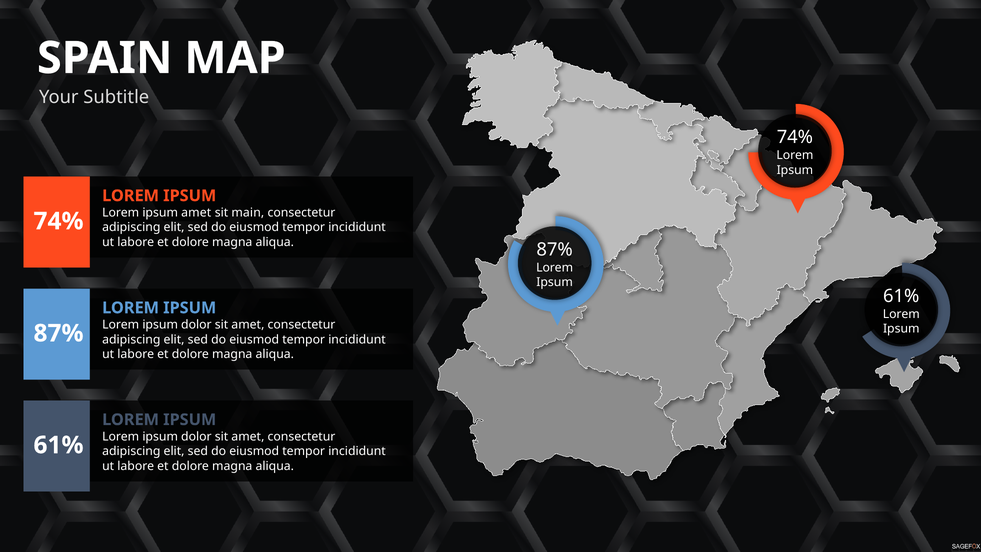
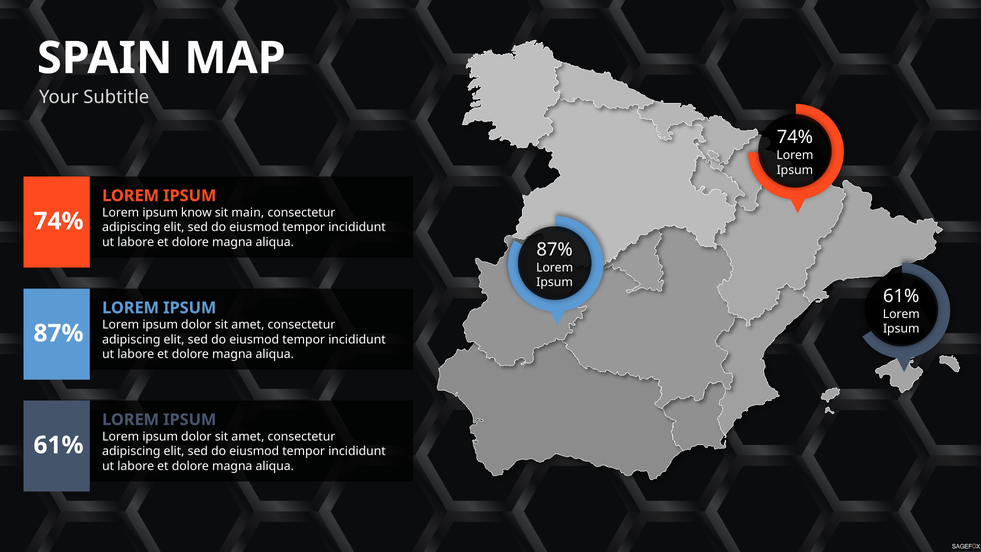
ipsum amet: amet -> know (196, 213)
